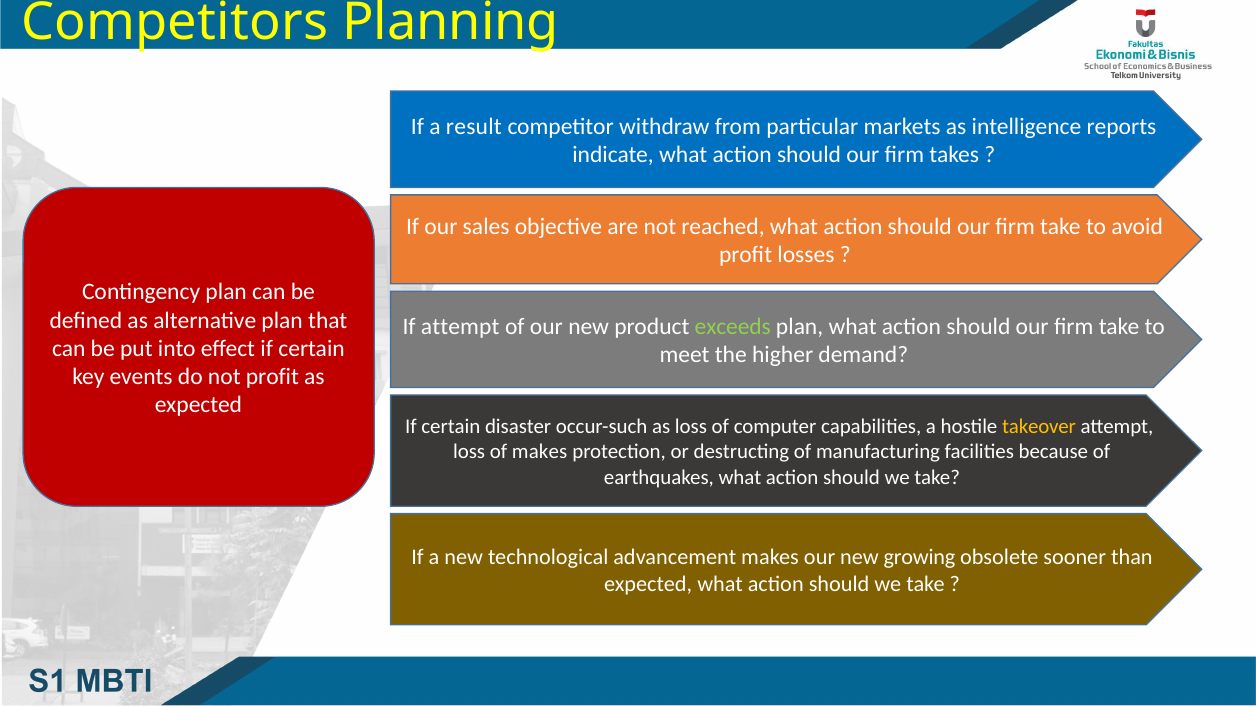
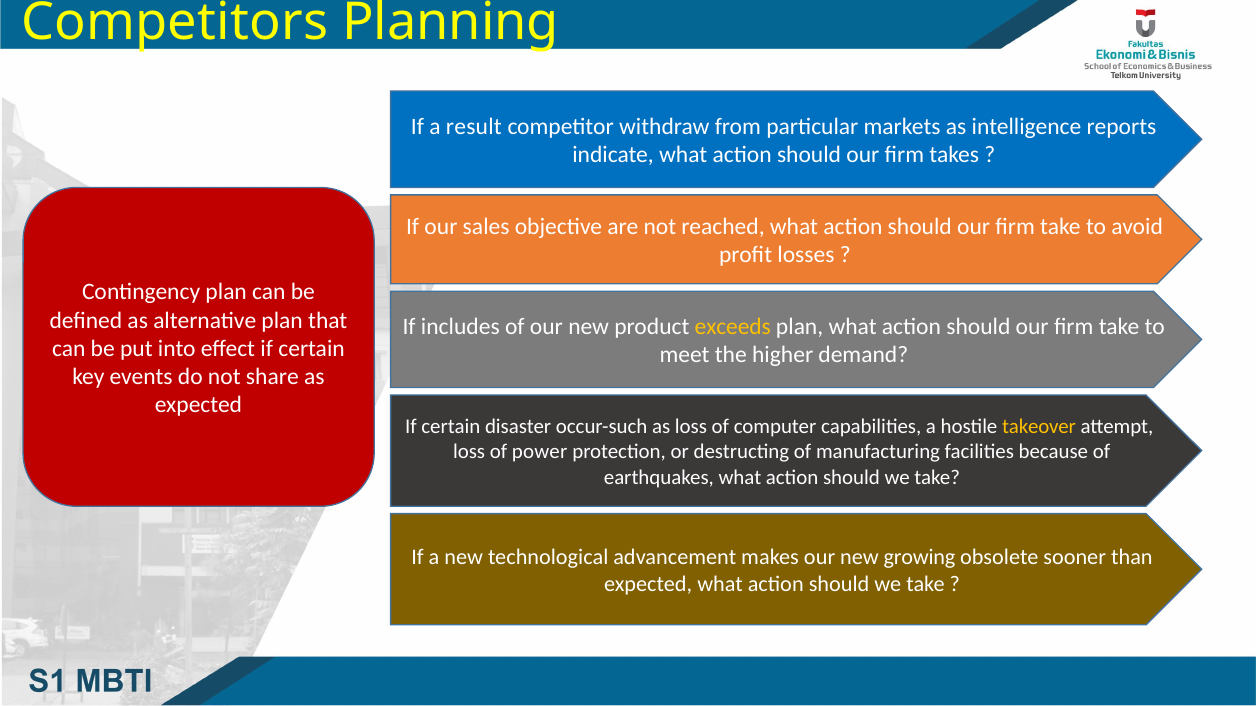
If attempt: attempt -> includes (460, 327)
exceeds colour: light green -> yellow (733, 327)
not profit: profit -> share (272, 377)
of makes: makes -> power (540, 452)
